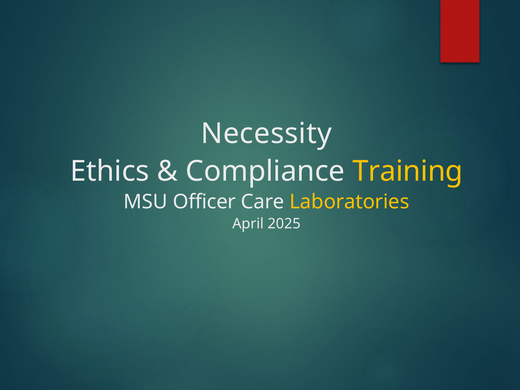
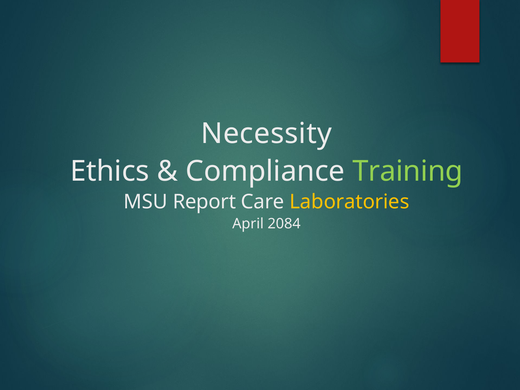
Training colour: yellow -> light green (408, 171)
Officer: Officer -> Report (204, 202)
2025: 2025 -> 2084 (284, 224)
